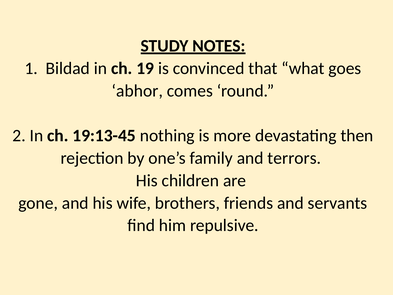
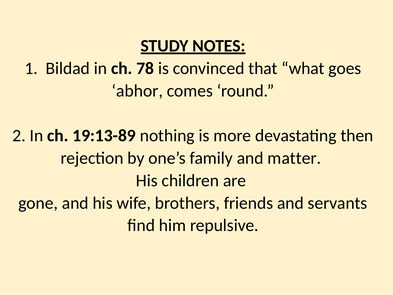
19: 19 -> 78 (145, 68)
19:13-45: 19:13-45 -> 19:13-89 (104, 136)
terrors: terrors -> matter (294, 158)
